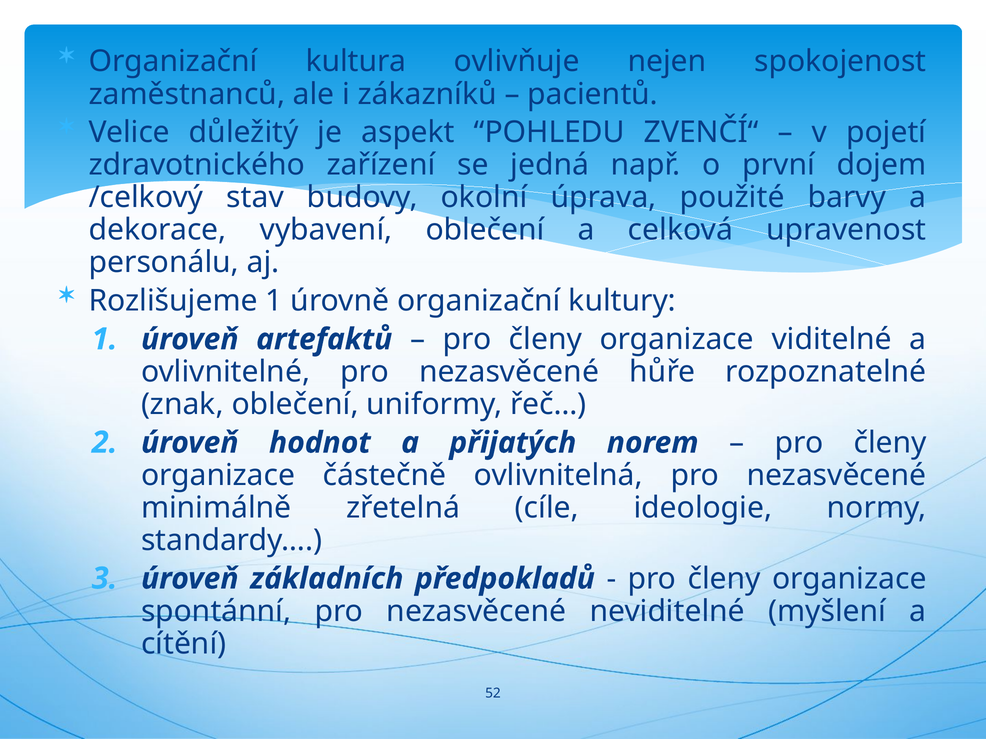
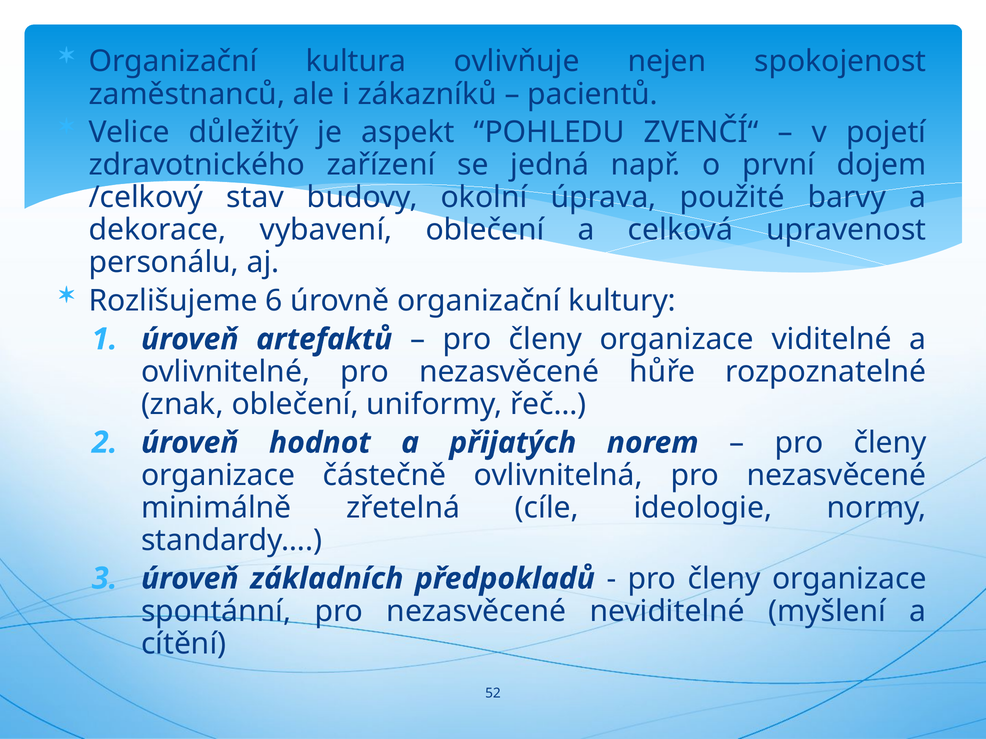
Rozlišujeme 1: 1 -> 6 (274, 301)
